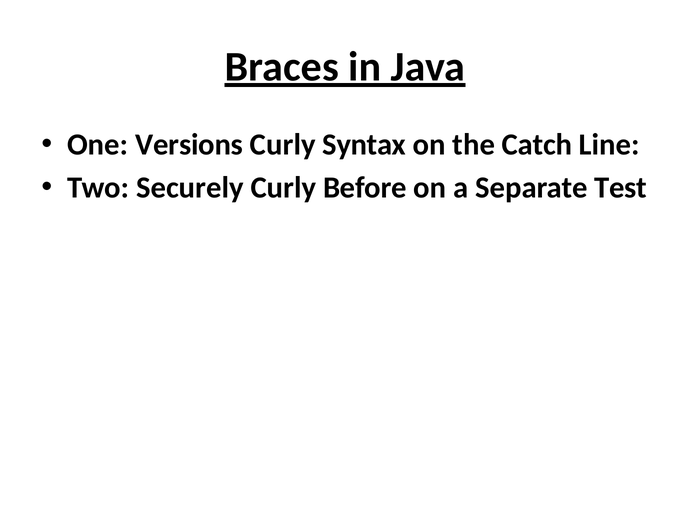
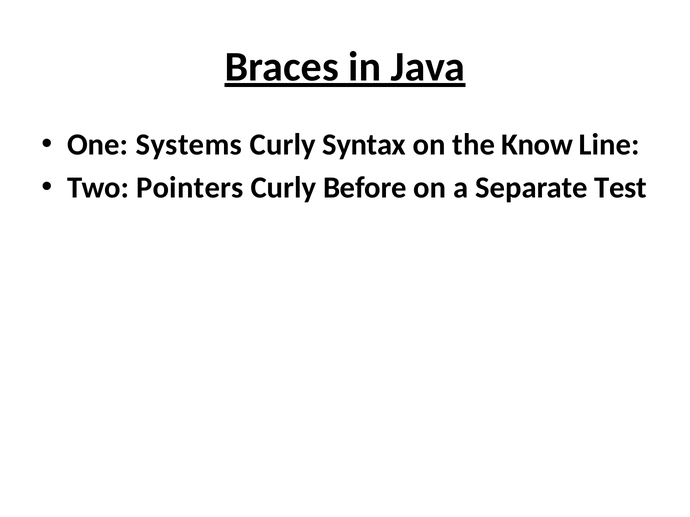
Versions: Versions -> Systems (189, 145)
Catch: Catch -> Know (537, 145)
Securely: Securely -> Pointers (190, 188)
